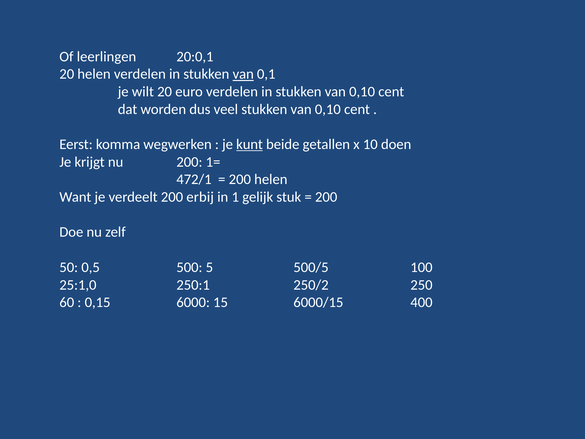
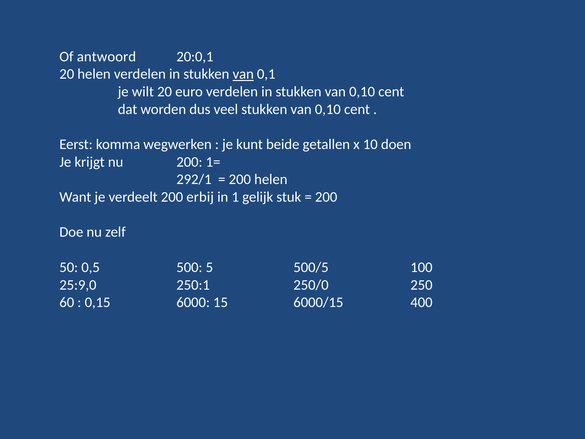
leerlingen: leerlingen -> antwoord (106, 57)
kunt underline: present -> none (250, 144)
472/1: 472/1 -> 292/1 (194, 179)
25:1,0: 25:1,0 -> 25:9,0 (78, 285)
250/2: 250/2 -> 250/0 (311, 285)
